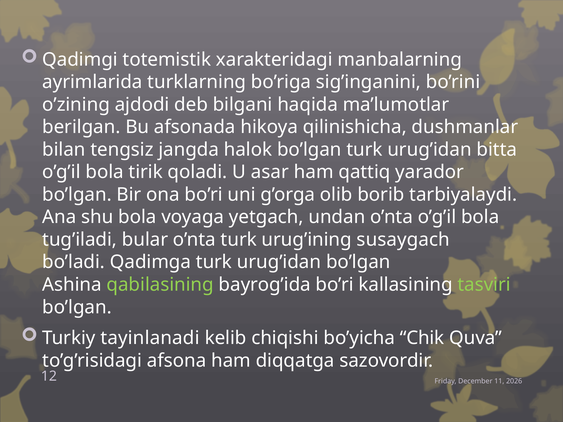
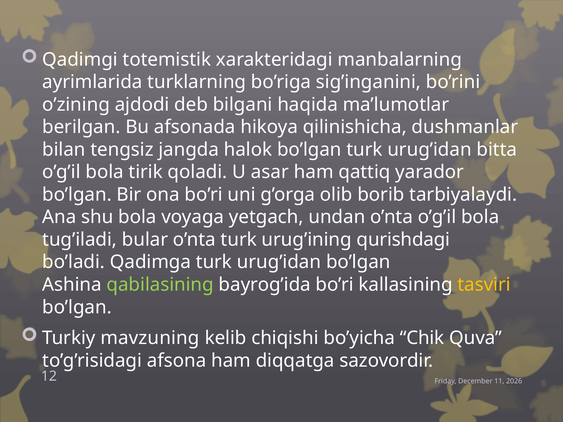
susaygach: susaygach -> qurishdagi (403, 240)
tasviri colour: light green -> yellow (484, 285)
tayinlanadi: tayinlanadi -> mavzuning (150, 338)
